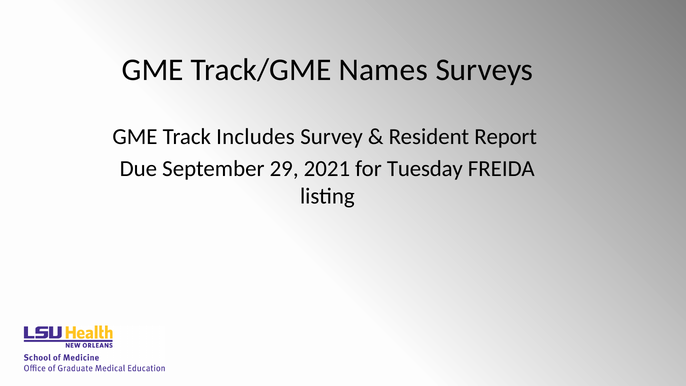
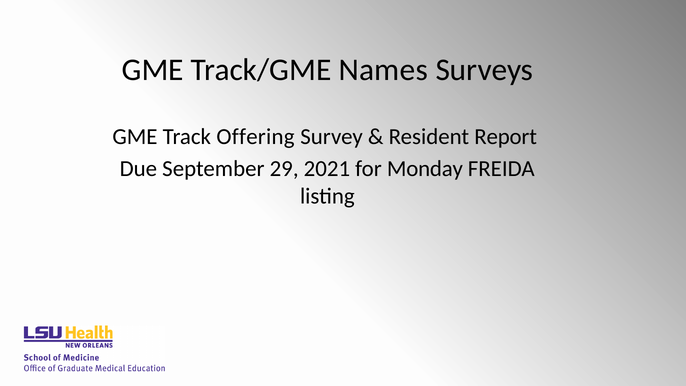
Includes: Includes -> Offering (255, 137)
Tuesday: Tuesday -> Monday (425, 169)
